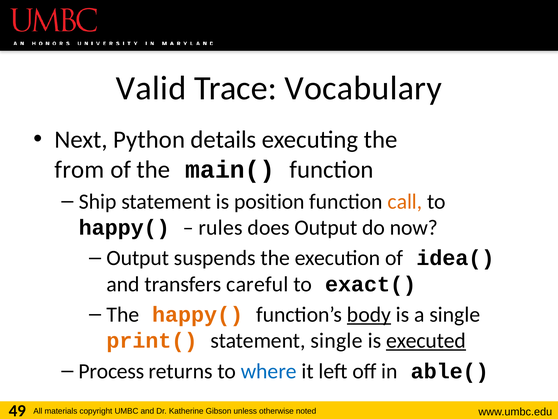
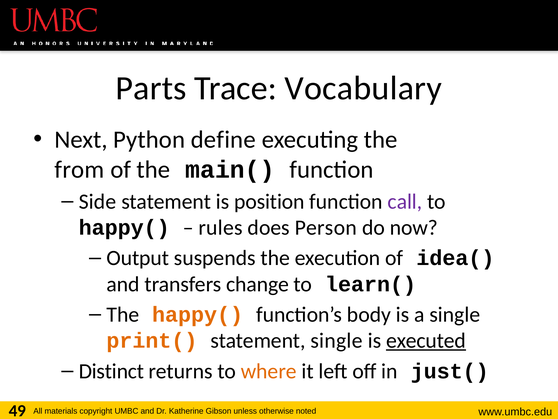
Valid: Valid -> Parts (151, 88)
details: details -> define (223, 140)
Ship: Ship -> Side (98, 201)
call colour: orange -> purple (405, 201)
does Output: Output -> Person (326, 227)
careful: careful -> change (258, 284)
exact(: exact( -> learn( (371, 284)
body underline: present -> none (369, 314)
Process: Process -> Distinct (111, 371)
where colour: blue -> orange (269, 371)
able(: able( -> just( (450, 371)
